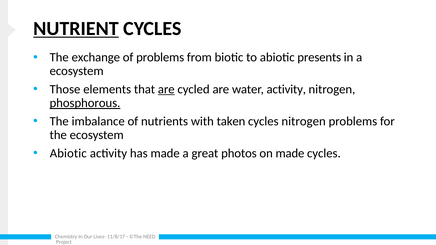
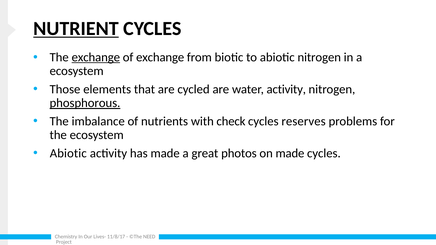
exchange underline: none -> present (96, 57)
of problems: problems -> exchange (160, 57)
abiotic presents: presents -> nitrogen (319, 57)
are underline: present -> none (166, 89)
taken: taken -> check (231, 121)
cycles nitrogen: nitrogen -> reserves (304, 121)
